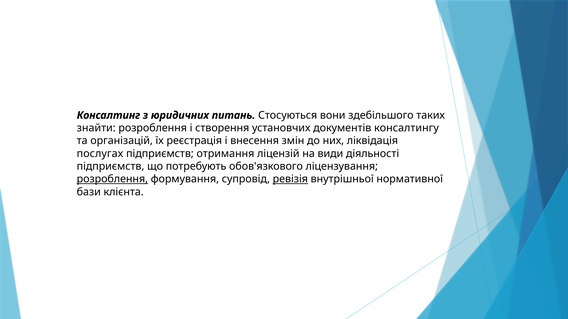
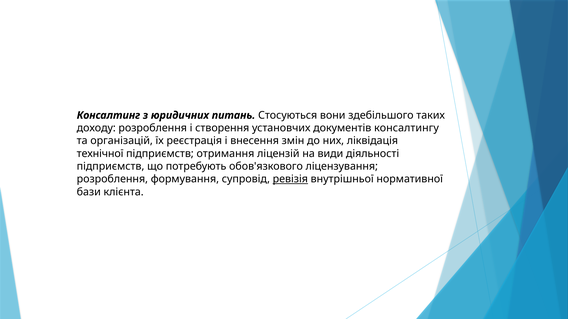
знайти: знайти -> доходу (96, 128)
послугах: послугах -> технічної (100, 154)
розроблення underline: present -> none (112, 179)
